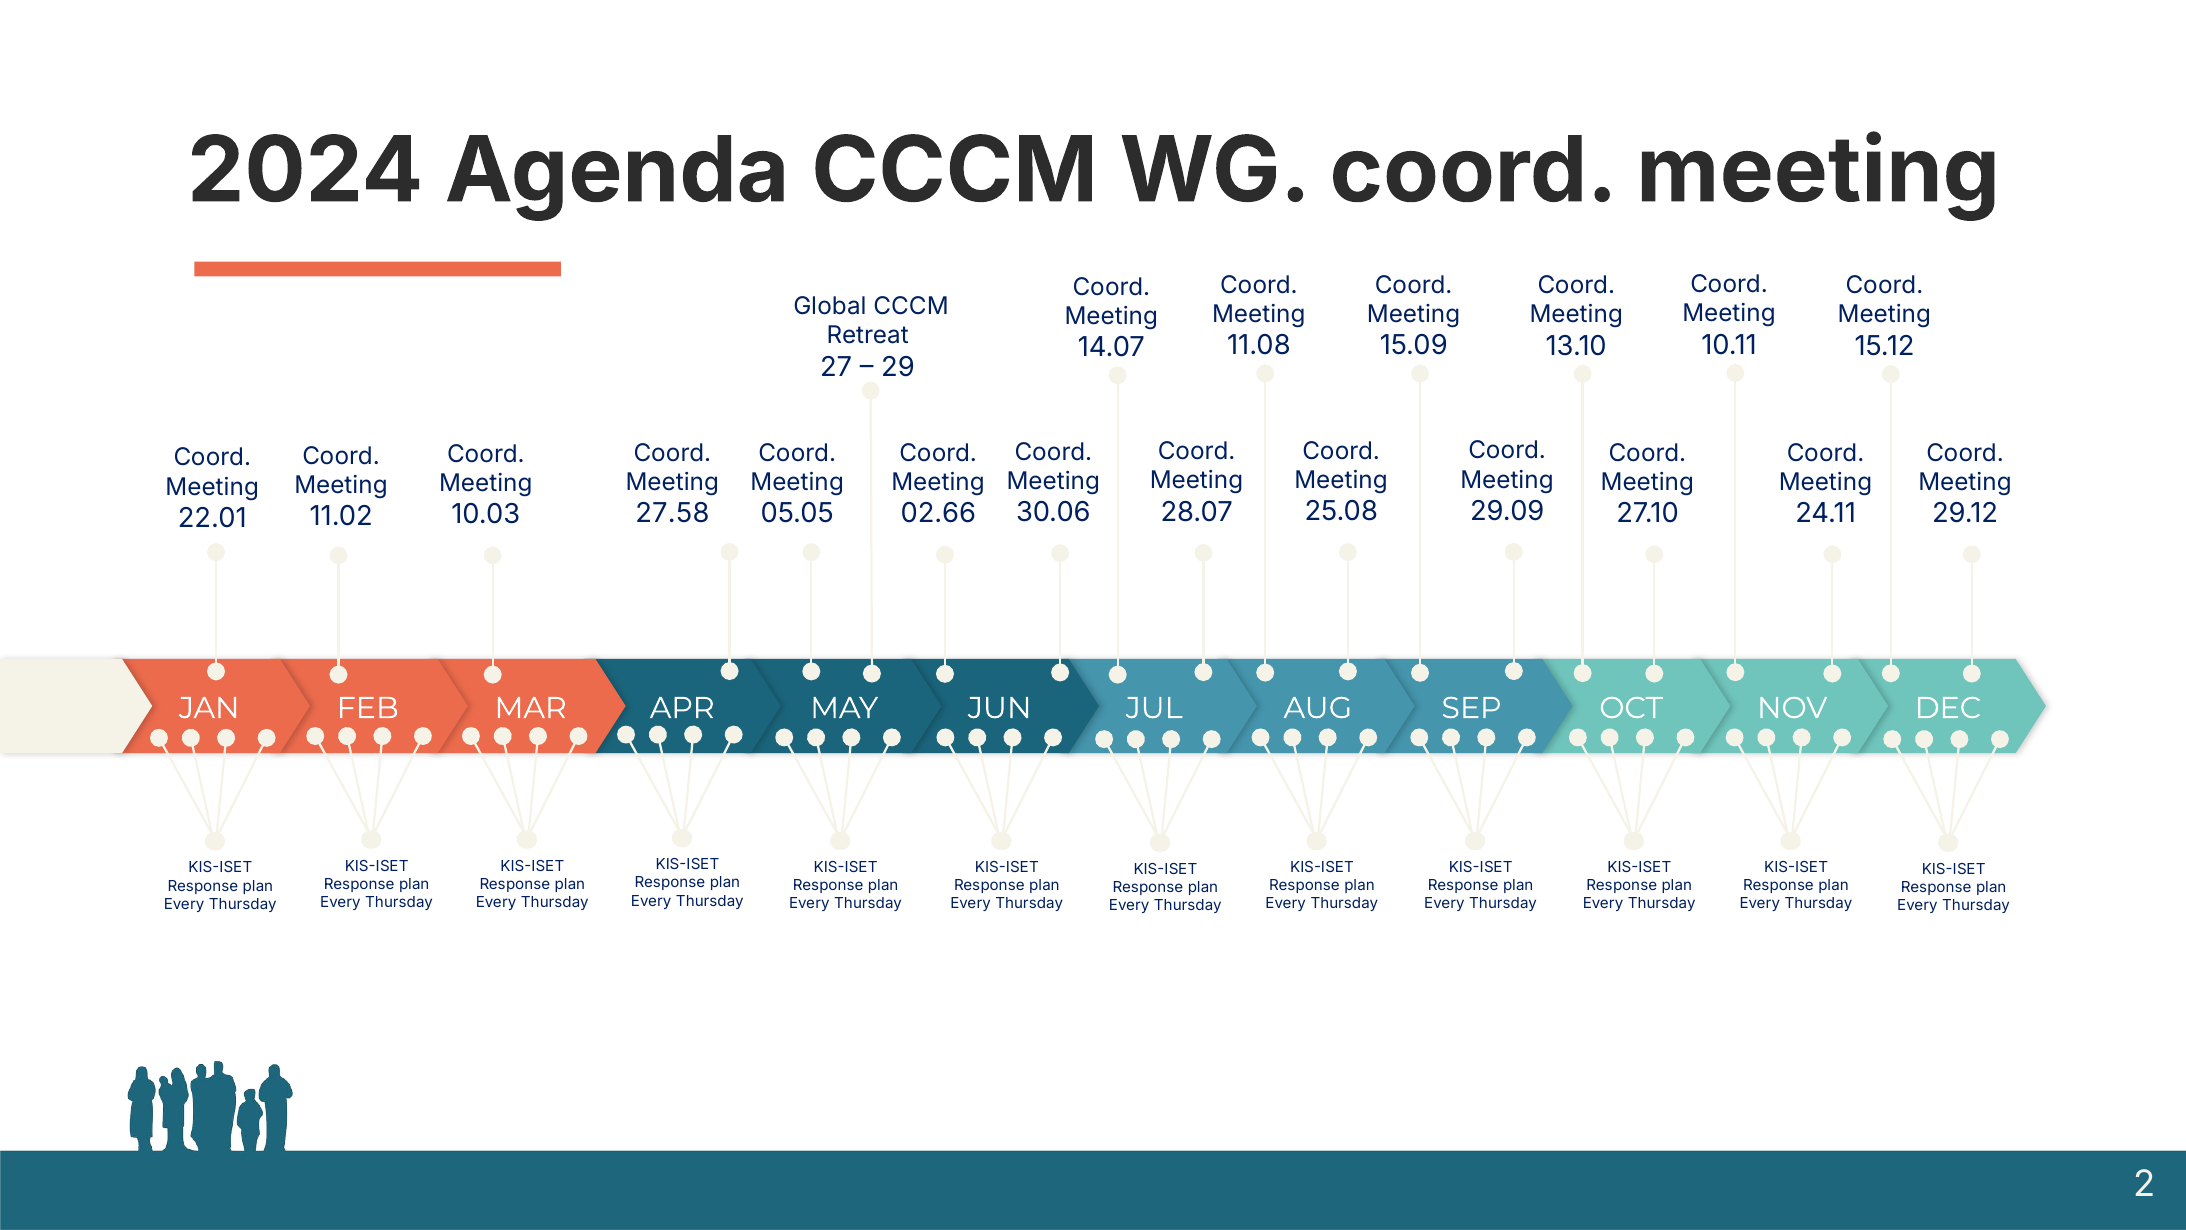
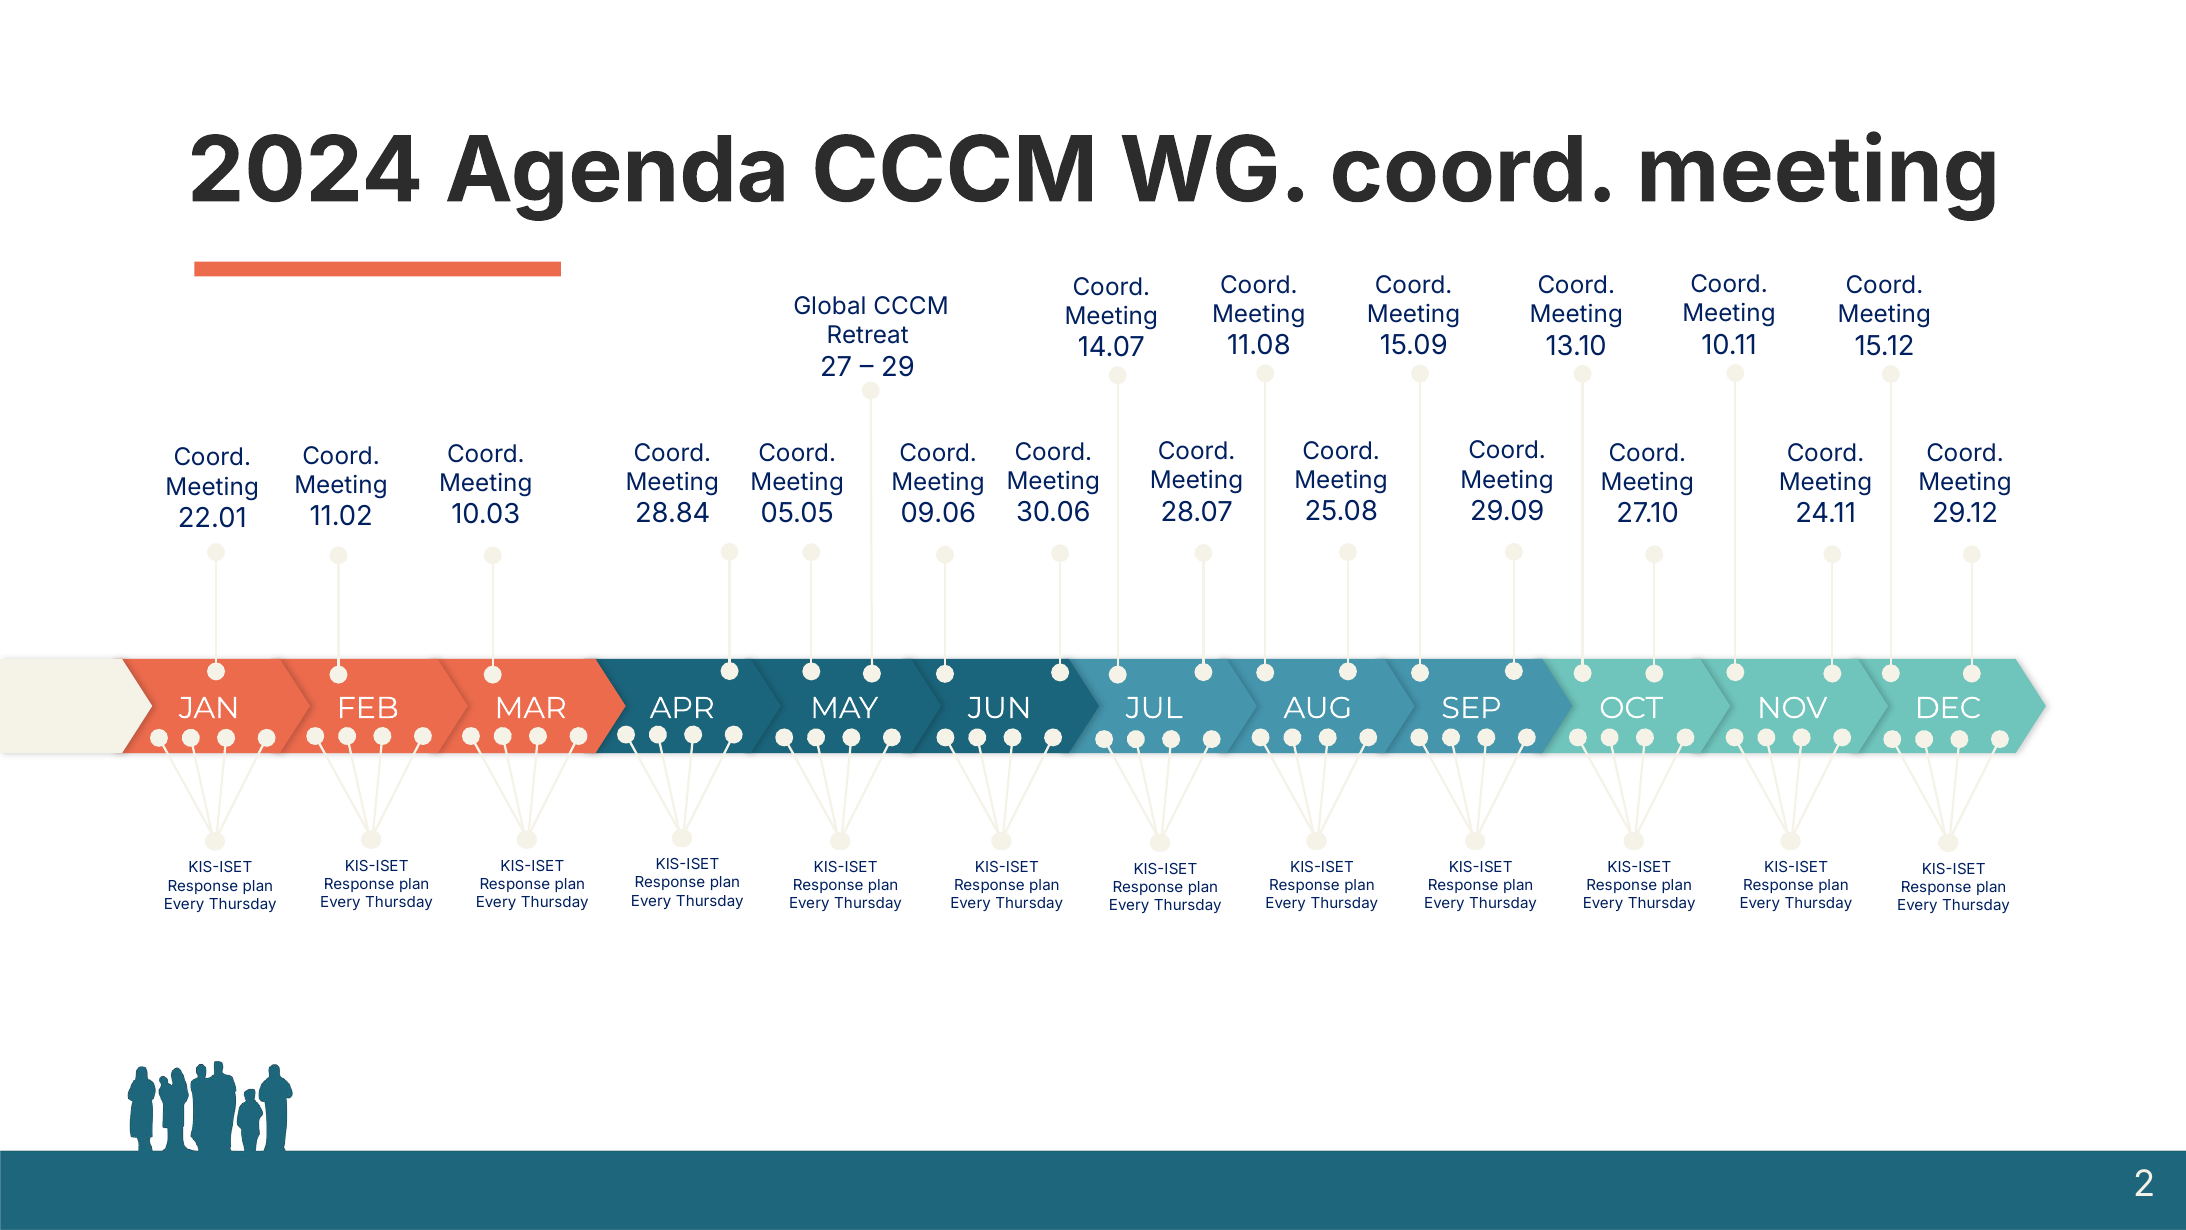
27.58: 27.58 -> 28.84 (673, 514)
02.66: 02.66 -> 09.06 (938, 514)
